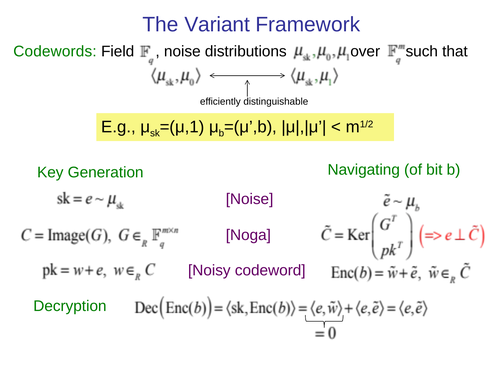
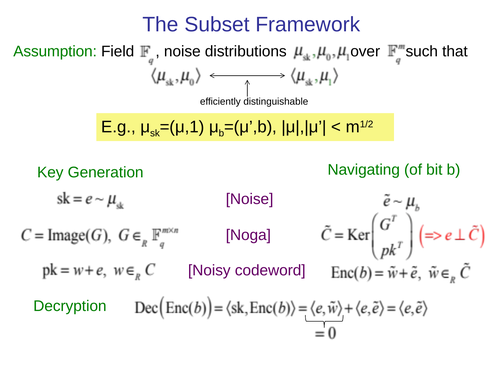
Variant: Variant -> Subset (217, 25)
Codewords: Codewords -> Assumption (55, 51)
